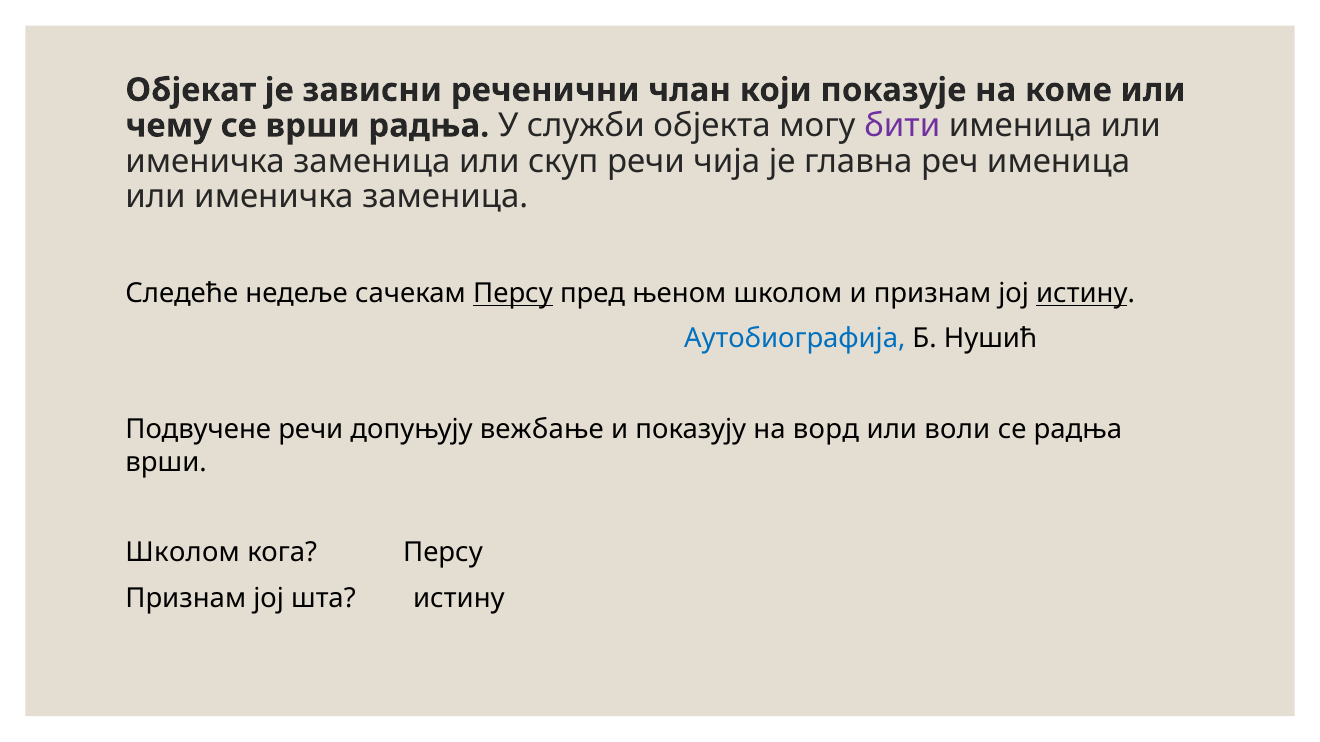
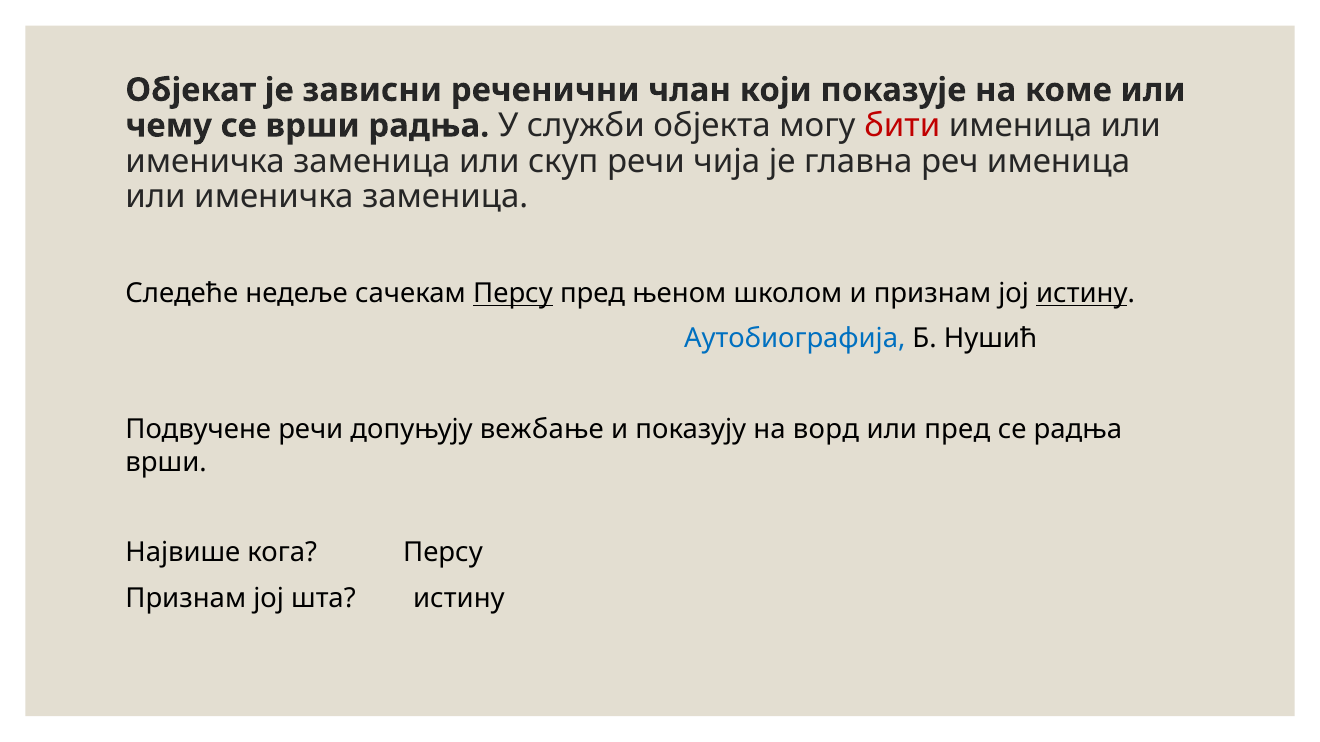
бити colour: purple -> red (902, 126)
или воли: воли -> пред (957, 429)
Школом: Школом -> Највише (183, 553)
